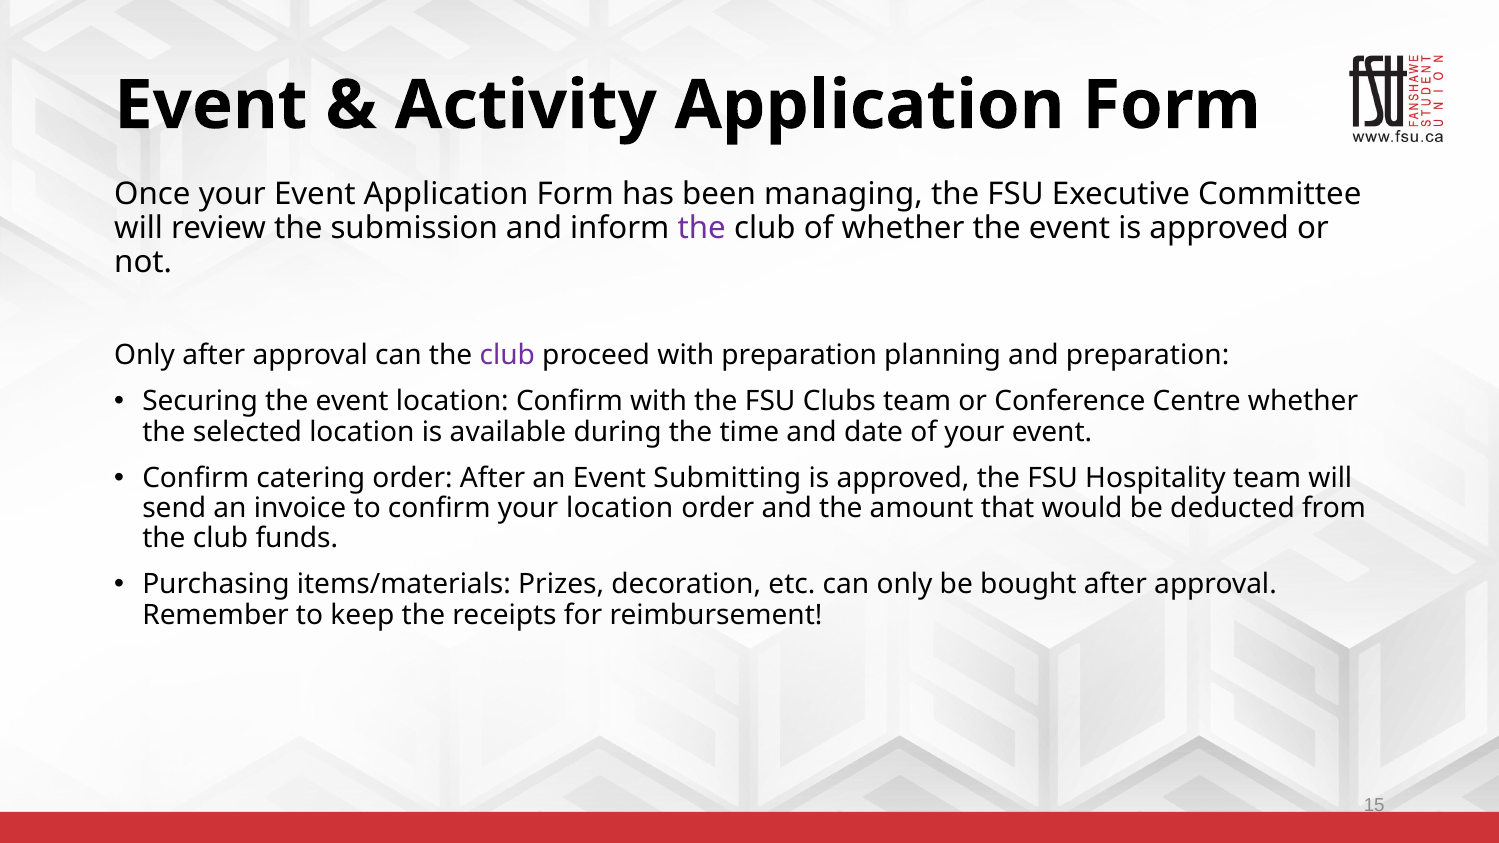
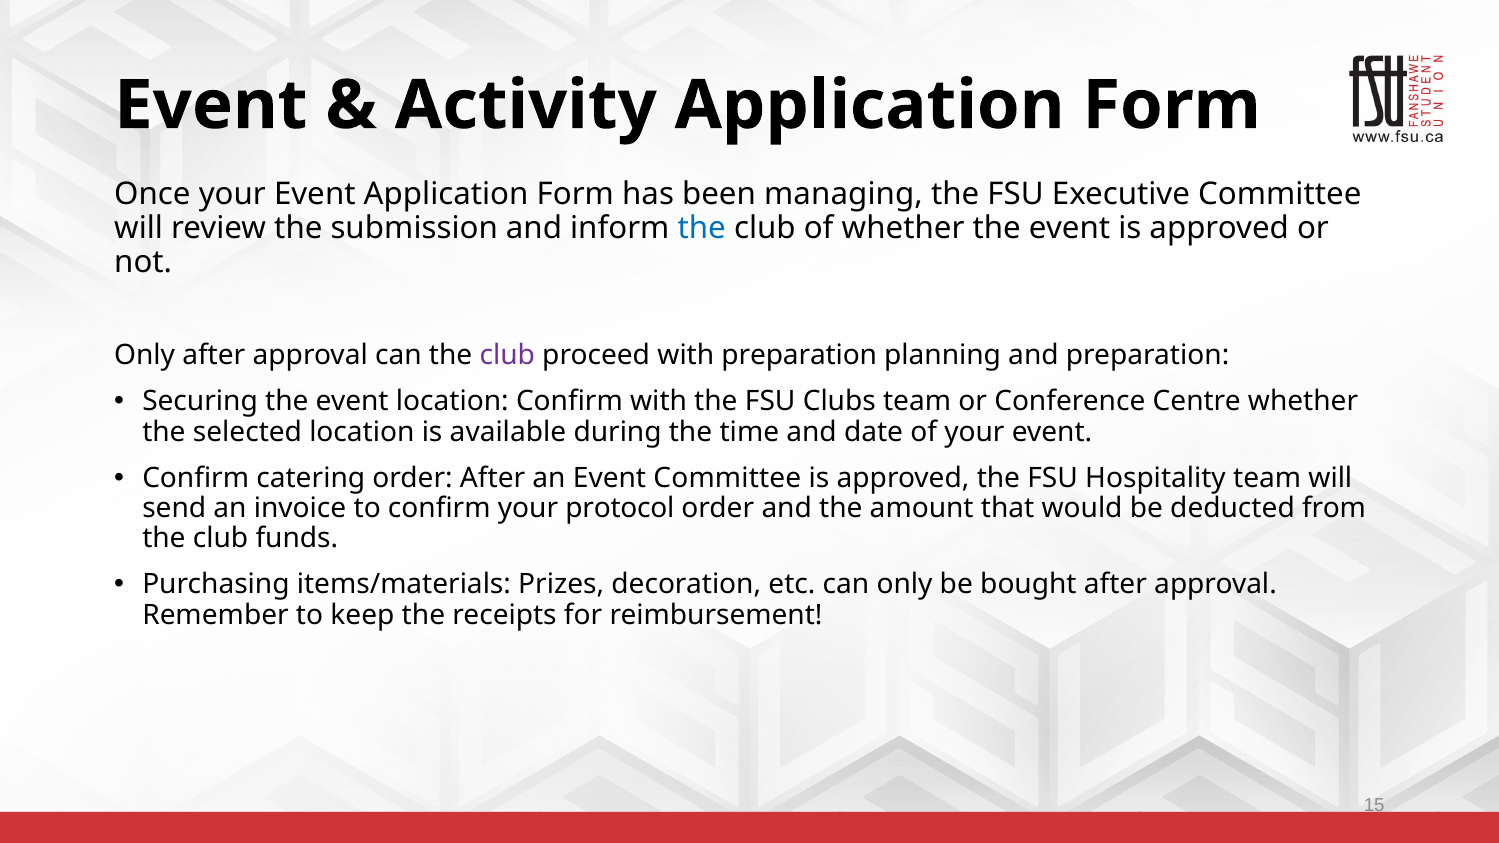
the colour: purple -> blue (702, 228)
Event Submitting: Submitting -> Committee (727, 478)
your location: location -> protocol (620, 508)
